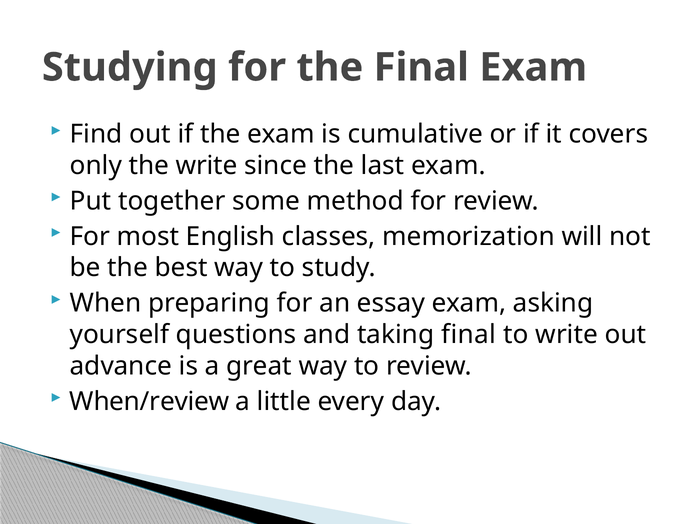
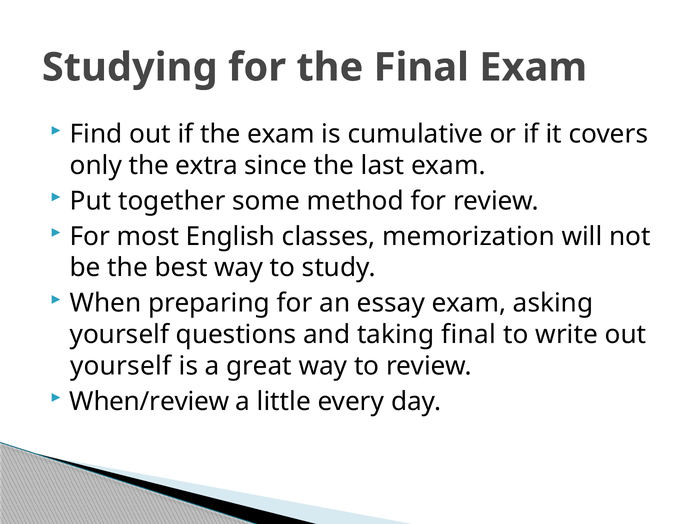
the write: write -> extra (207, 166)
advance: advance -> yourself (121, 366)
